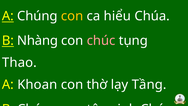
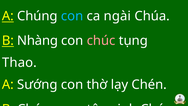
con colour: yellow -> light blue (72, 16)
hiểu: hiểu -> ngài (117, 16)
Khoan: Khoan -> Sướng (37, 84)
Tầng: Tầng -> Chén (149, 84)
